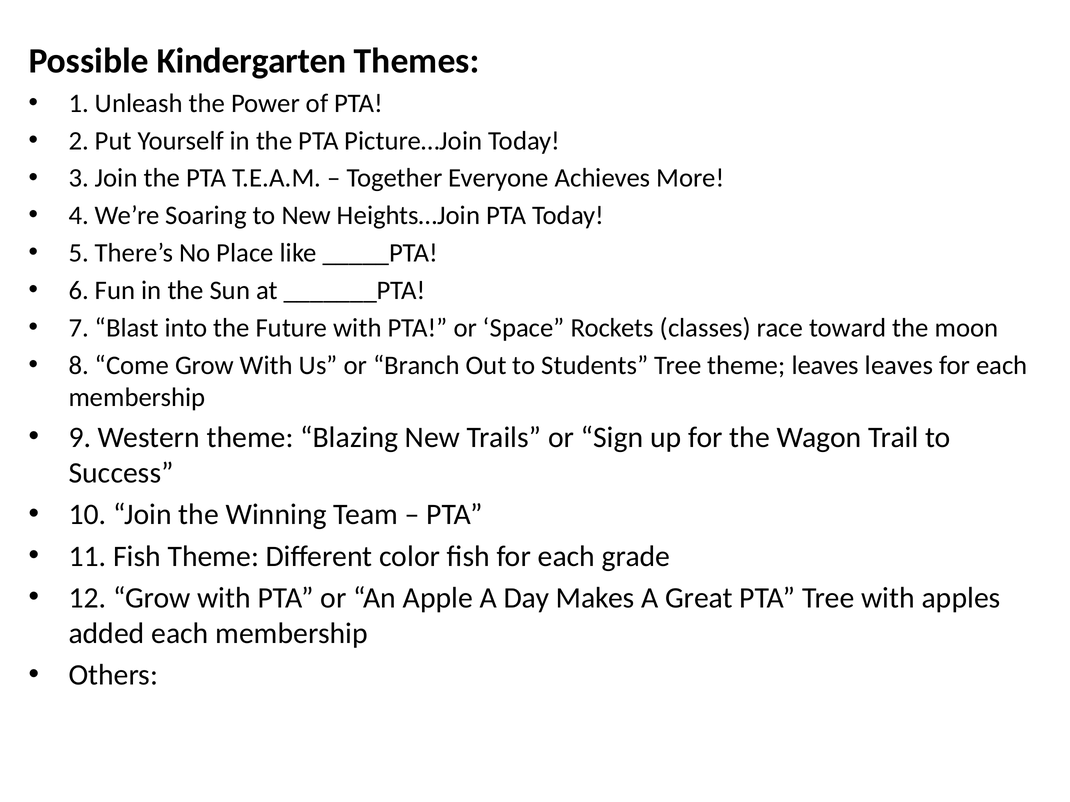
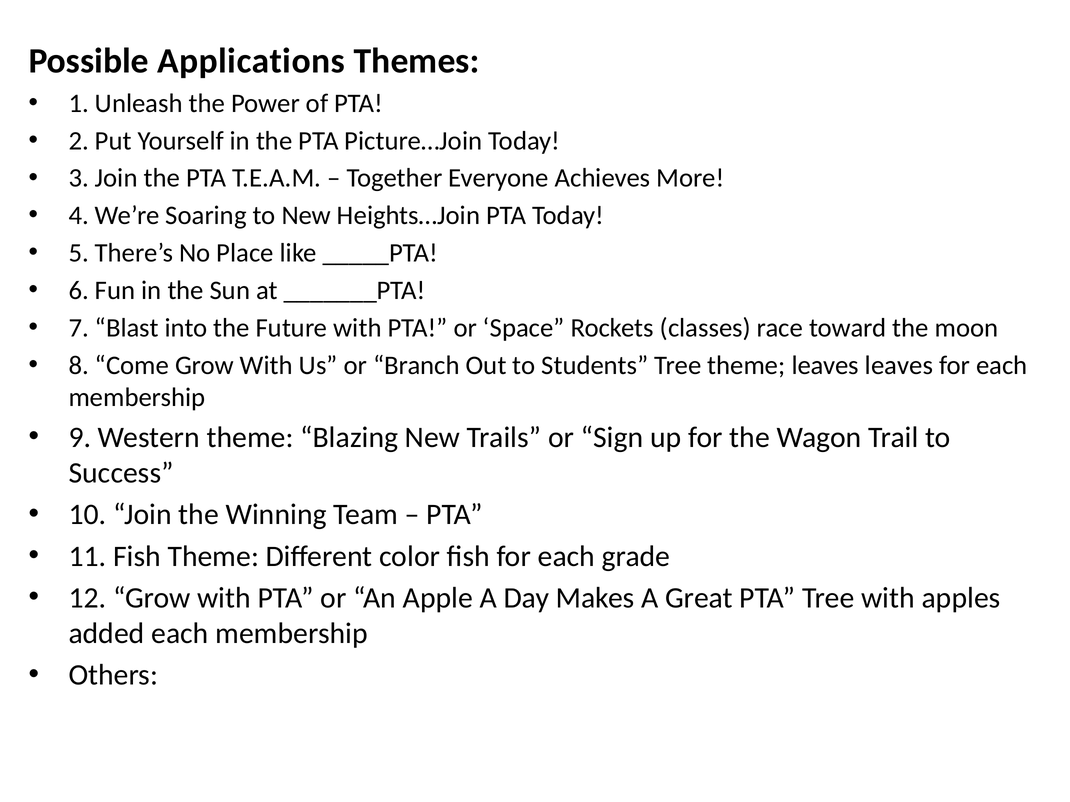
Kindergarten: Kindergarten -> Applications (251, 61)
